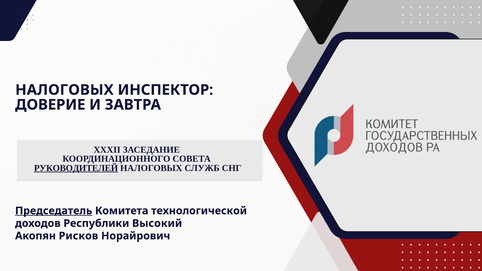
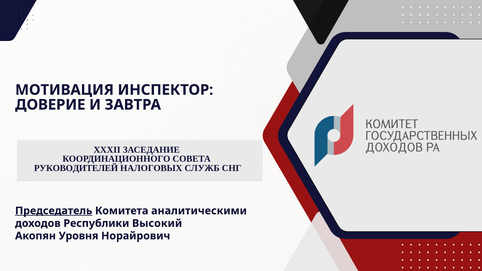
НАЛОГОВЫХ: НАЛОГОВЫХ -> МОТИВАЦИЯ (64, 90)
РУКОВОДИТЕЛЕЙ underline: present -> none (76, 168)
технологической: технологической -> аналитическими (199, 211)
Рисков: Рисков -> Уровня (79, 236)
